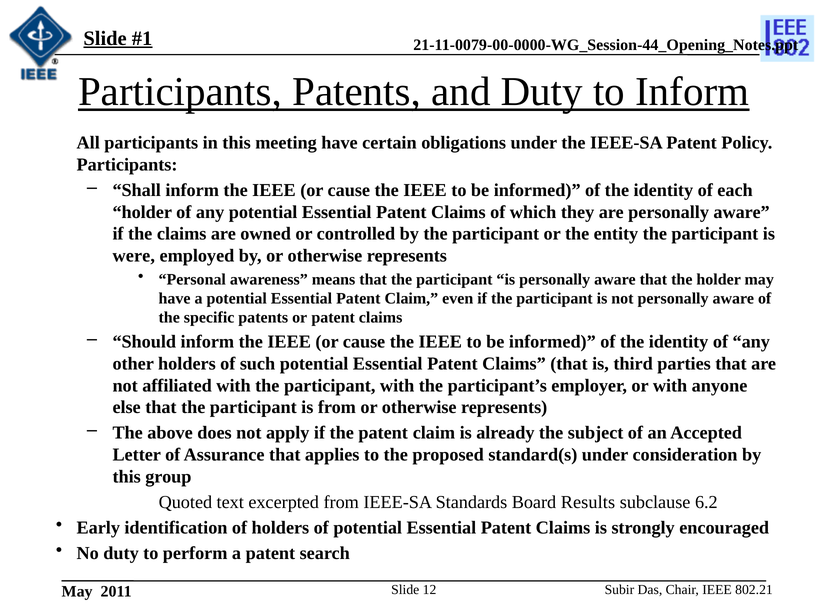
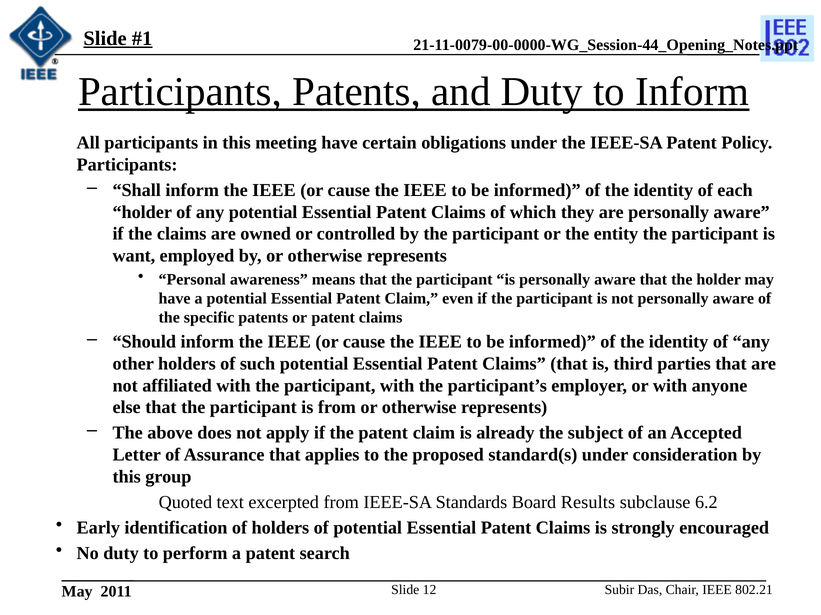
were: were -> want (134, 256)
